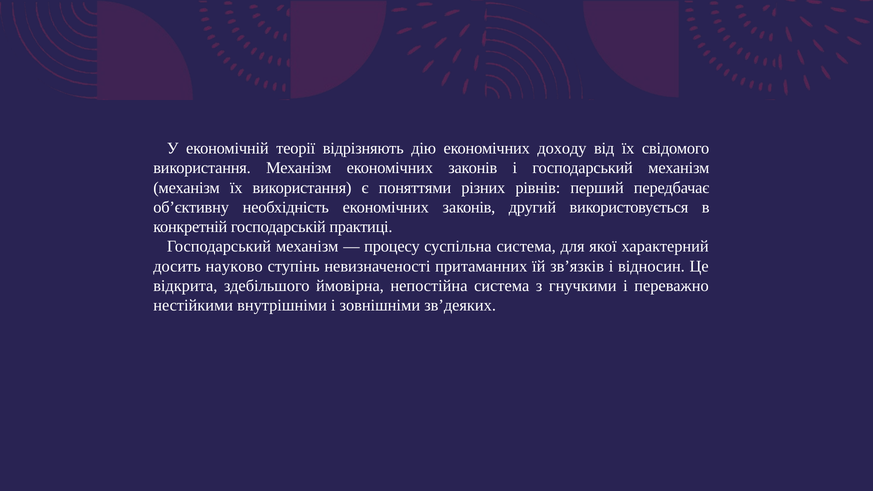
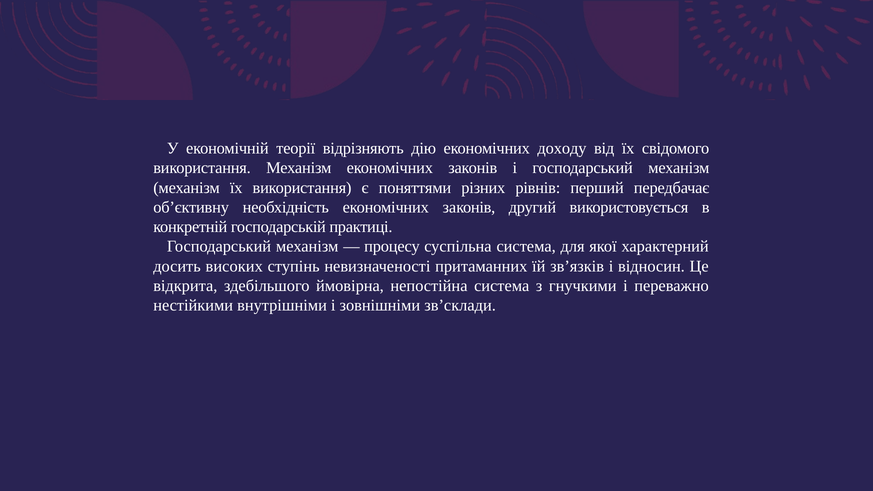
науково: науково -> високих (234, 266)
зв’деяких: зв’деяких -> зв’склади (460, 306)
